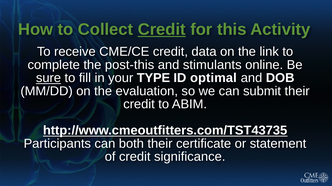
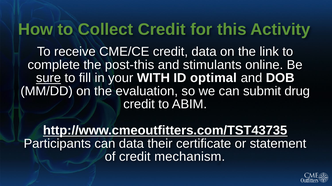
Credit underline: present -> none (162, 30)
TYPE: TYPE -> WITH (153, 78)
submit their: their -> drug (297, 91)
can both: both -> data (131, 144)
significance: significance -> mechanism (190, 157)
